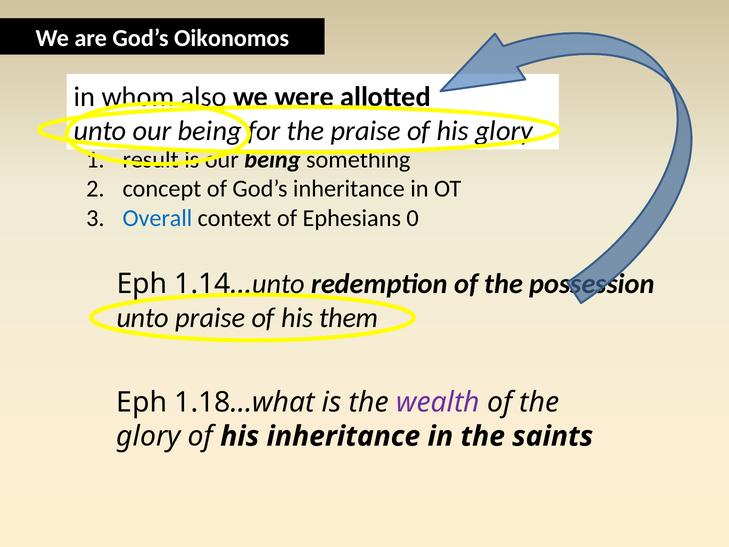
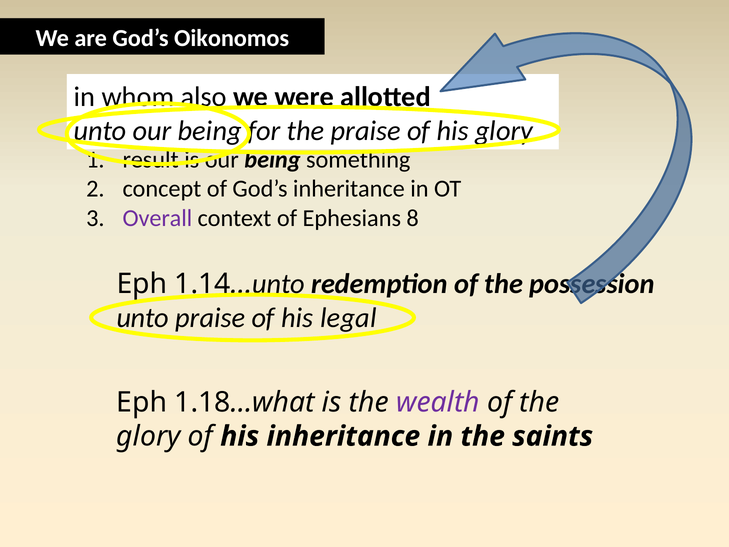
Overall colour: blue -> purple (157, 218)
0: 0 -> 8 (413, 218)
them: them -> legal (348, 318)
